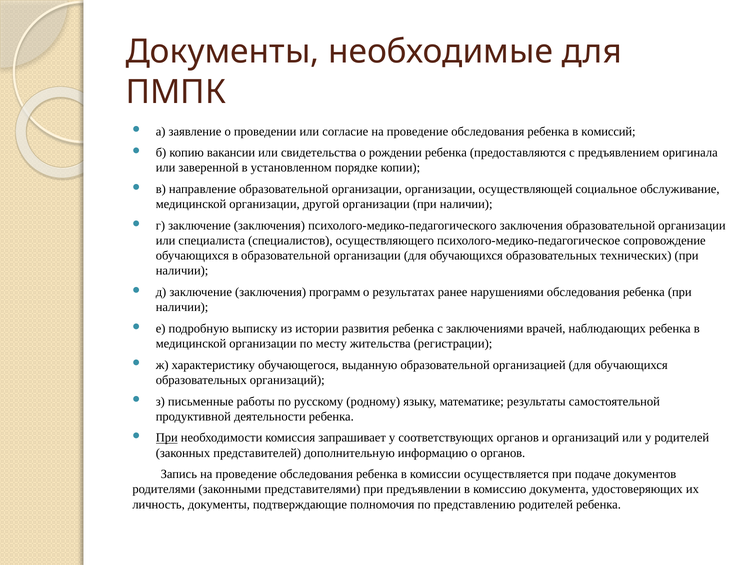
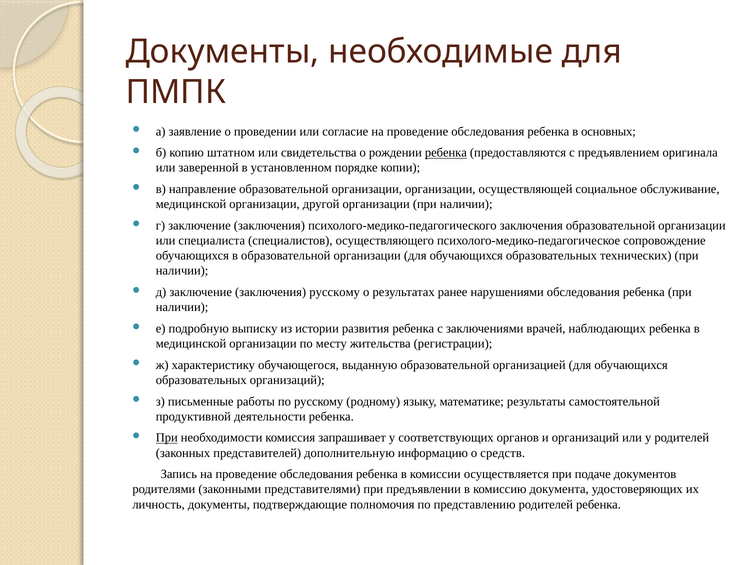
комиссий: комиссий -> основных (608, 131)
вакансии: вакансии -> штатном (231, 153)
ребенка underline: none -> present (446, 153)
заключения программ: программ -> русскому (335, 292)
о органов: органов -> средств (503, 453)
